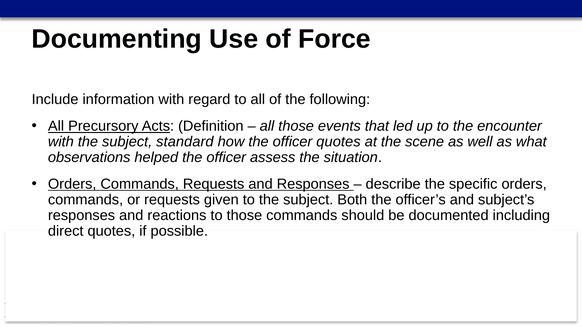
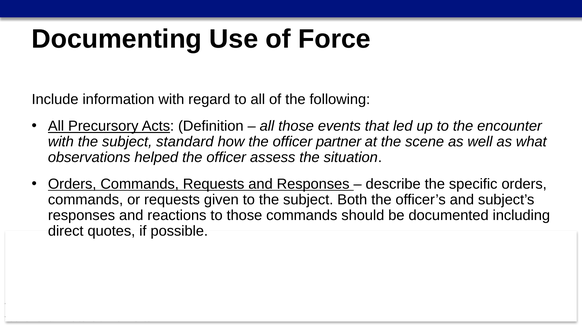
officer quotes: quotes -> partner (339, 142)
